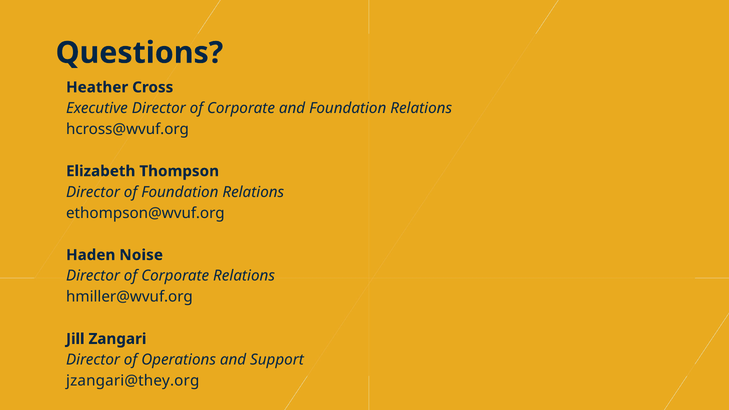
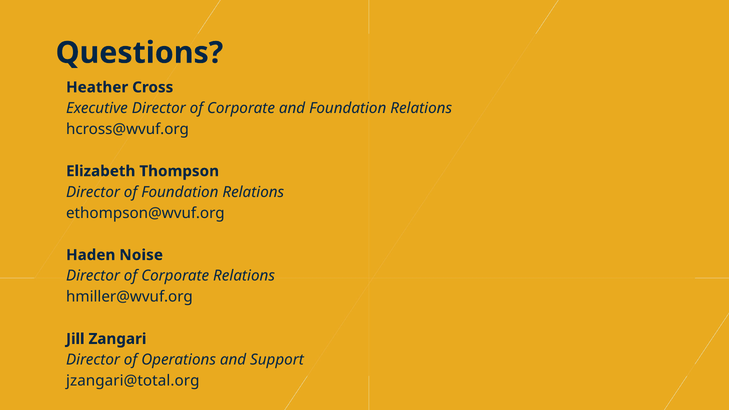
jzangari@they.org: jzangari@they.org -> jzangari@total.org (133, 381)
